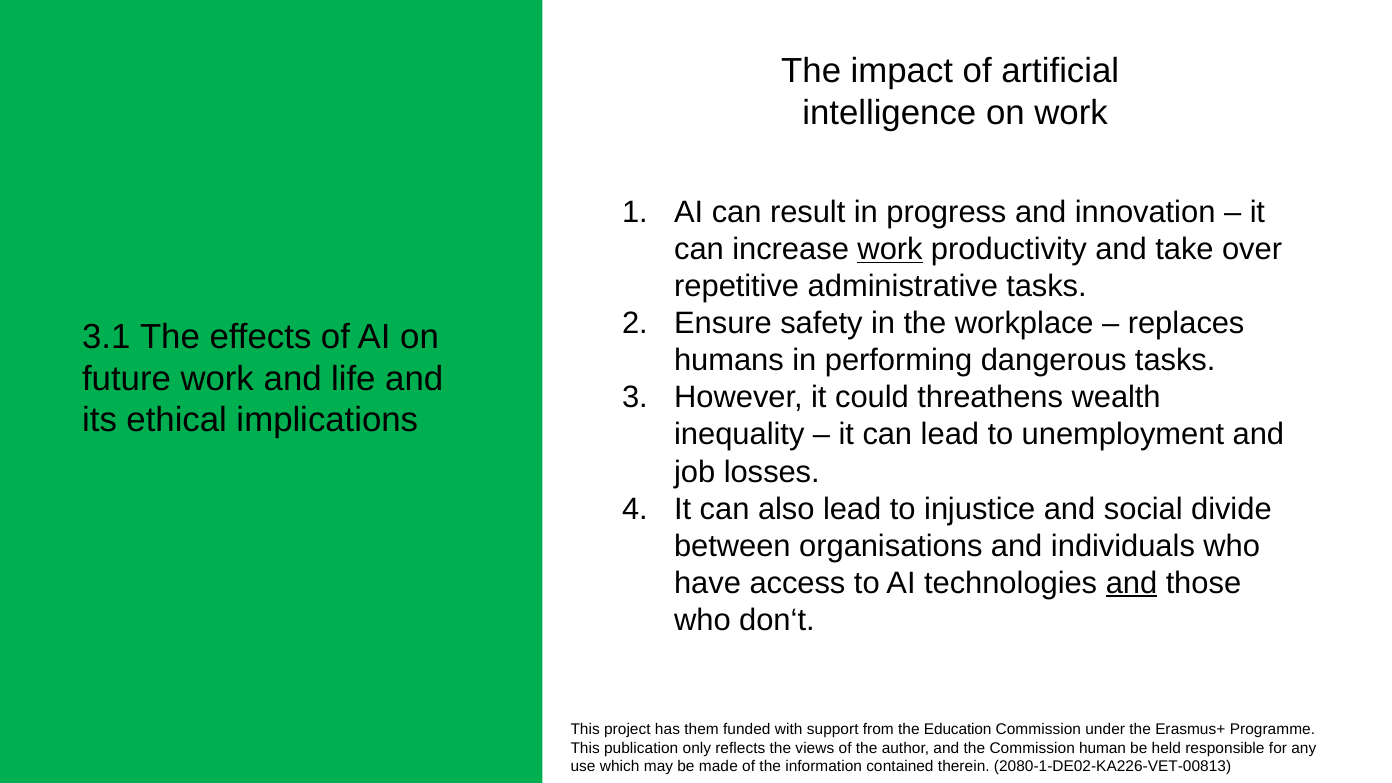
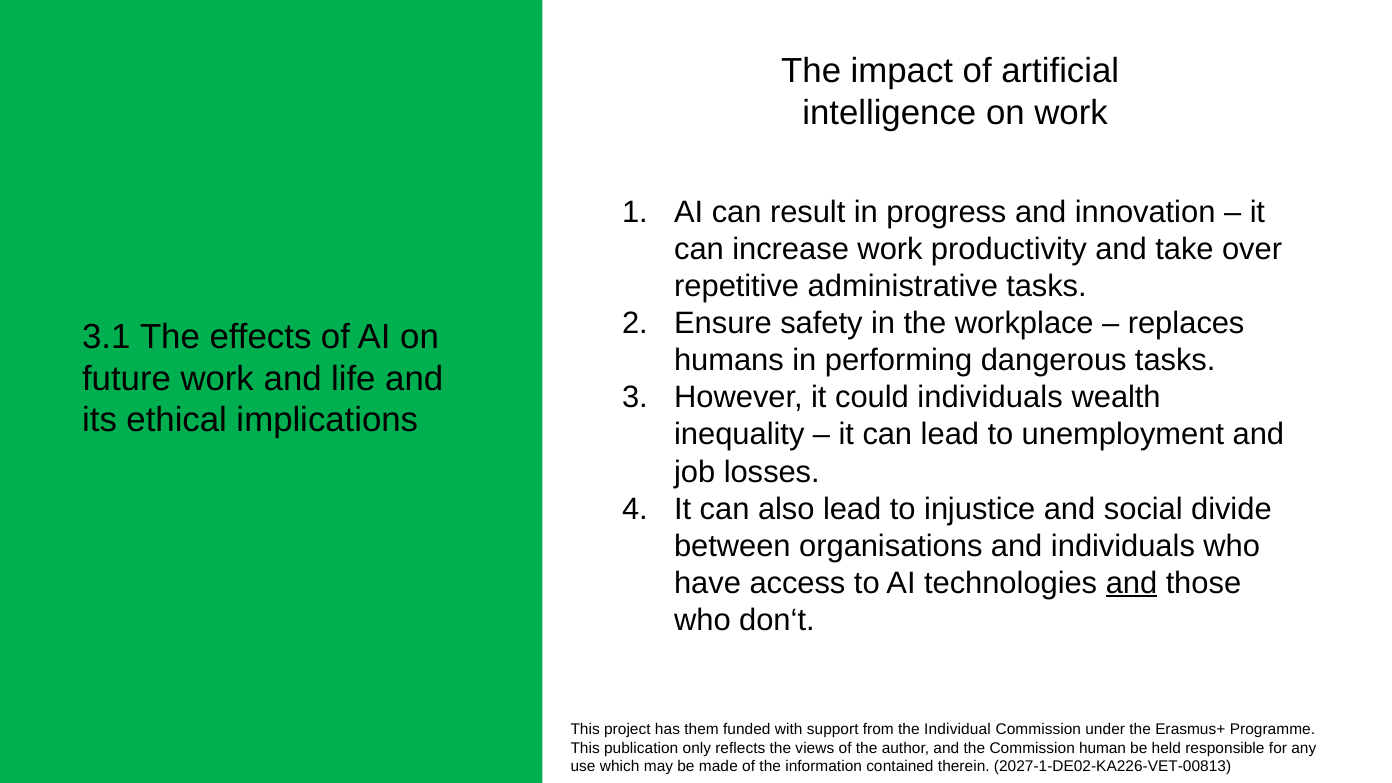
work underline: present -> none (890, 249)
could threathens: threathens -> individuals (990, 398)
Education: Education -> Individual (958, 730)
2080-1-DE02-KA226-VET-00813: 2080-1-DE02-KA226-VET-00813 -> 2027-1-DE02-KA226-VET-00813 (1113, 767)
